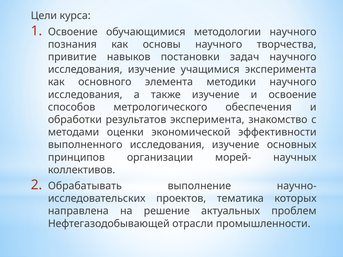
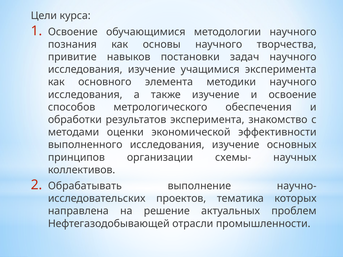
морей-: морей- -> схемы- (233, 157)
